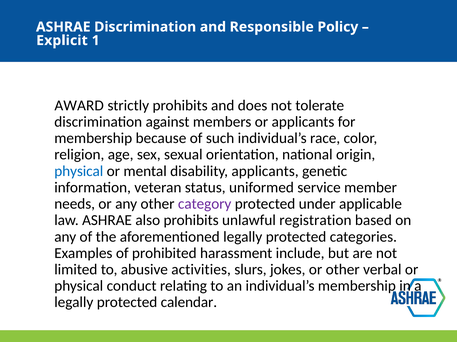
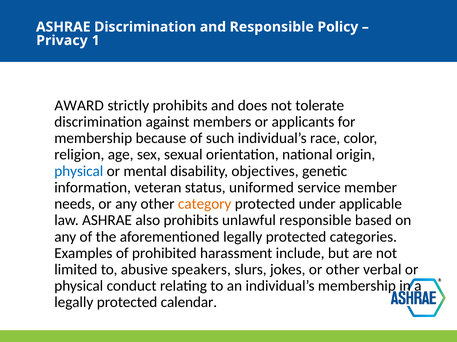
Explicit: Explicit -> Privacy (62, 41)
disability applicants: applicants -> objectives (265, 171)
category colour: purple -> orange (205, 204)
unlawful registration: registration -> responsible (315, 221)
activities: activities -> speakers (201, 270)
